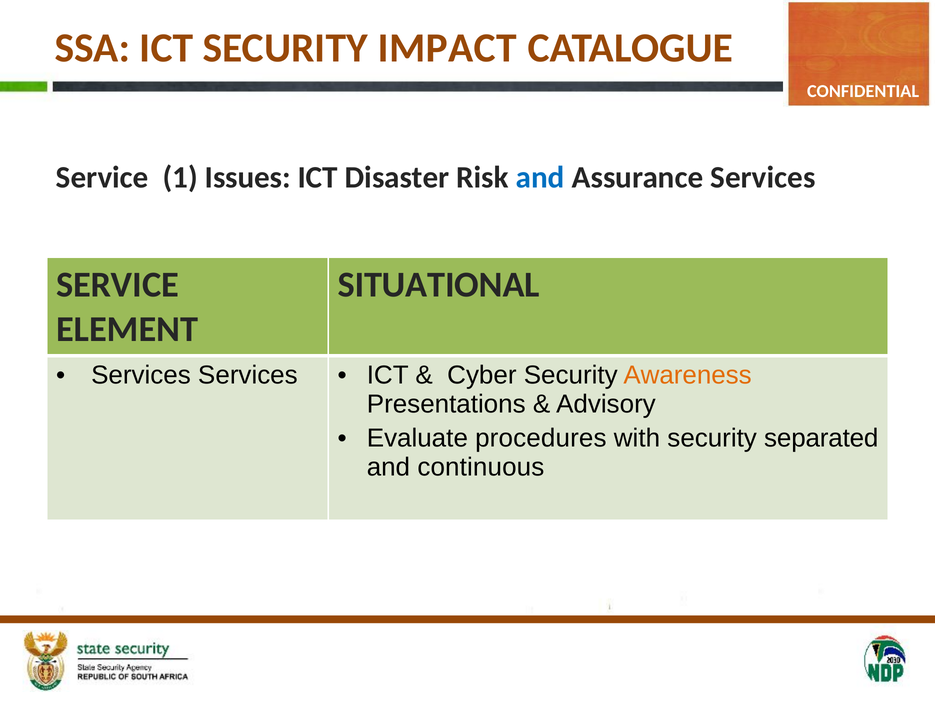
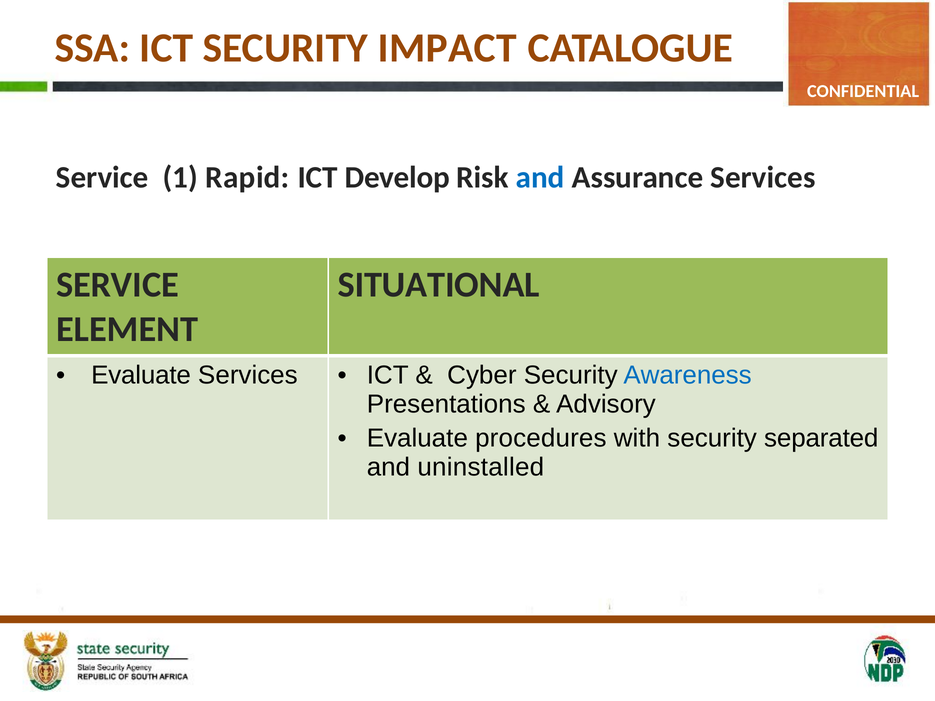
Issues: Issues -> Rapid (248, 178)
Disaster: Disaster -> Develop (397, 178)
Services: Services -> Evaluate (141, 375)
Awareness colour: orange -> blue (688, 375)
continuous: continuous -> uninstalled (481, 468)
